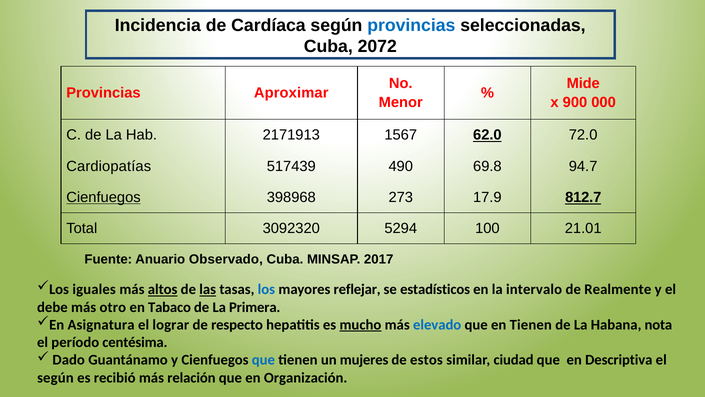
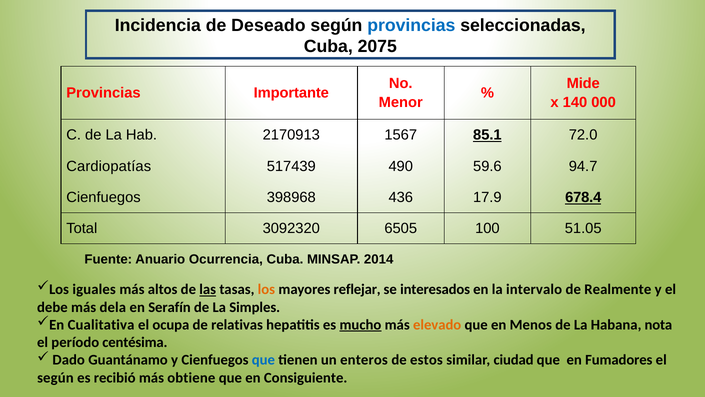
Cardíaca: Cardíaca -> Deseado (268, 25)
2072: 2072 -> 2075 (377, 46)
Aproximar: Aproximar -> Importante (291, 93)
900: 900 -> 140 (575, 102)
2171913: 2171913 -> 2170913 (291, 135)
62.0: 62.0 -> 85.1 (487, 135)
69.8: 69.8 -> 59.6 (487, 166)
Cienfuegos underline: present -> none (103, 197)
273: 273 -> 436 (401, 197)
812.7: 812.7 -> 678.4 (583, 197)
5294: 5294 -> 6505 (401, 228)
21.01: 21.01 -> 51.05 (583, 228)
Observado: Observado -> Ocurrencia (226, 259)
2017: 2017 -> 2014 (379, 259)
altos underline: present -> none (163, 289)
los colour: blue -> orange (266, 289)
estadísticos: estadísticos -> interesados (435, 289)
otro: otro -> dela (113, 307)
Tabaco: Tabaco -> Serafín (169, 307)
Primera: Primera -> Simples (255, 307)
Asignatura: Asignatura -> Cualitativa (101, 324)
lograr: lograr -> ocupa (171, 324)
respecto: respecto -> relativas (237, 324)
elevado colour: blue -> orange (437, 324)
en Tienen: Tienen -> Menos (531, 324)
mujeres: mujeres -> enteros (364, 360)
Descriptiva: Descriptiva -> Fumadores (619, 360)
relación: relación -> obtiene (191, 377)
Organización: Organización -> Consiguiente (306, 377)
